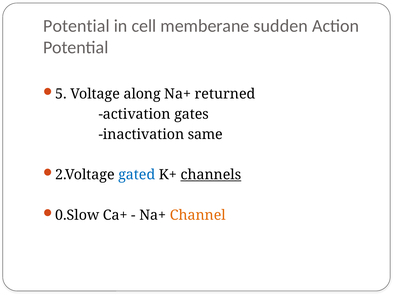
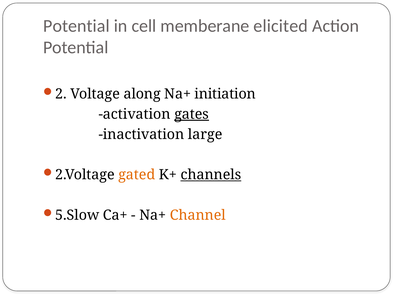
sudden: sudden -> elicited (281, 26)
5: 5 -> 2 (61, 94)
returned: returned -> initiation (225, 94)
gates underline: none -> present (192, 114)
same: same -> large (205, 134)
gated colour: blue -> orange (137, 175)
0.Slow: 0.Slow -> 5.Slow (77, 215)
